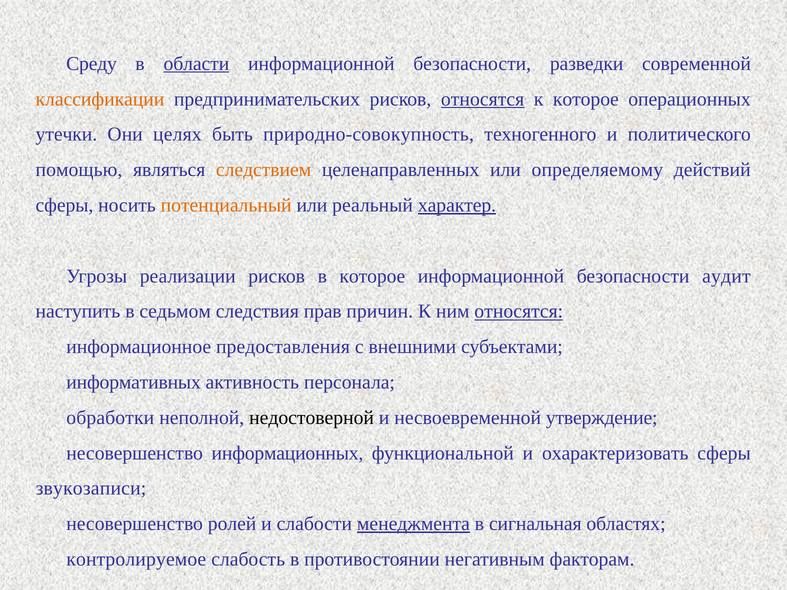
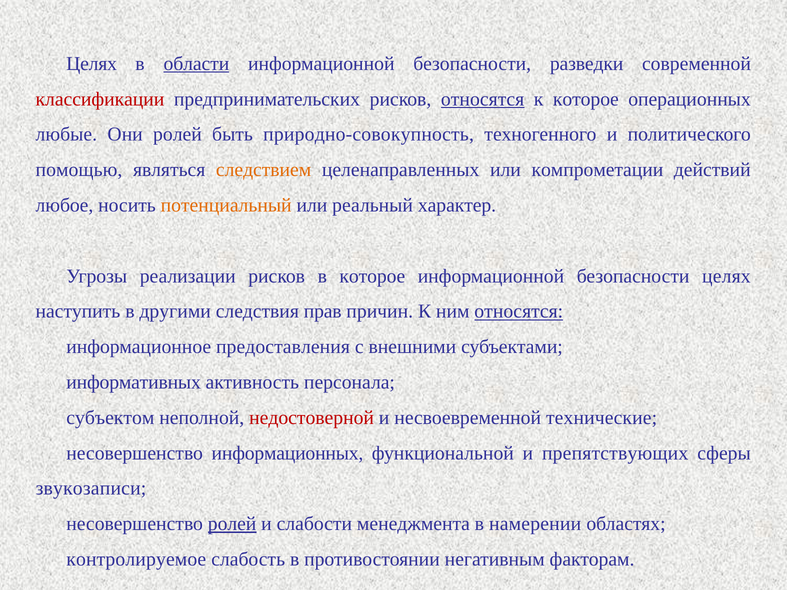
Среду: Среду -> Целях (92, 64)
классификации colour: orange -> red (100, 99)
утечки: утечки -> любые (66, 135)
Они целях: целях -> ролей (177, 135)
определяемому: определяемому -> компрометации (597, 170)
сферы: сферы -> любое (64, 205)
характер underline: present -> none (457, 205)
безопасности аудит: аудит -> целях (726, 276)
седьмом: седьмом -> другими (175, 312)
обработки: обработки -> субъектом (110, 418)
недостоверной colour: black -> red (312, 418)
утверждение: утверждение -> технические (602, 418)
охарактеризовать: охарактеризовать -> препятствующих (615, 453)
ролей underline: none -> present (232, 524)
менеджмента underline: present -> none (413, 524)
сигнальная: сигнальная -> намерении (535, 524)
